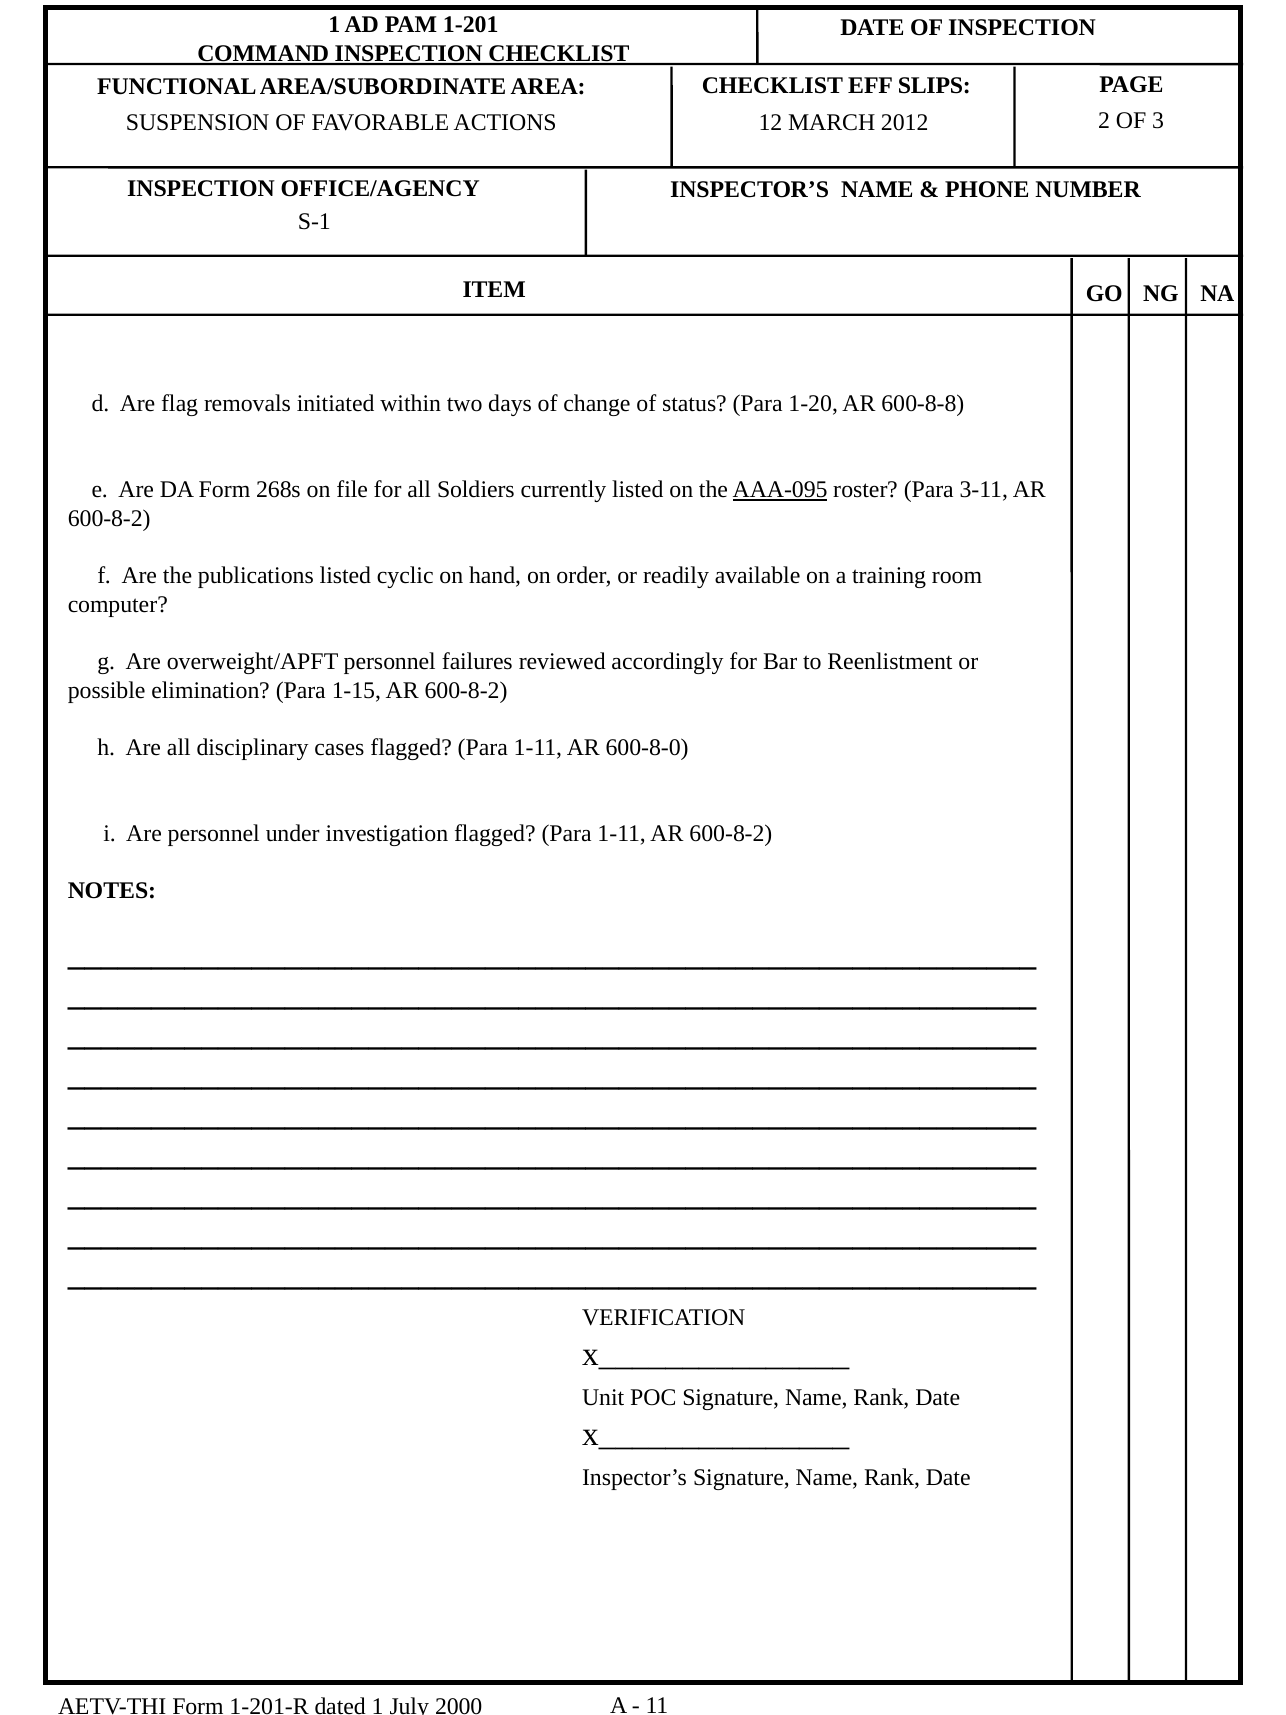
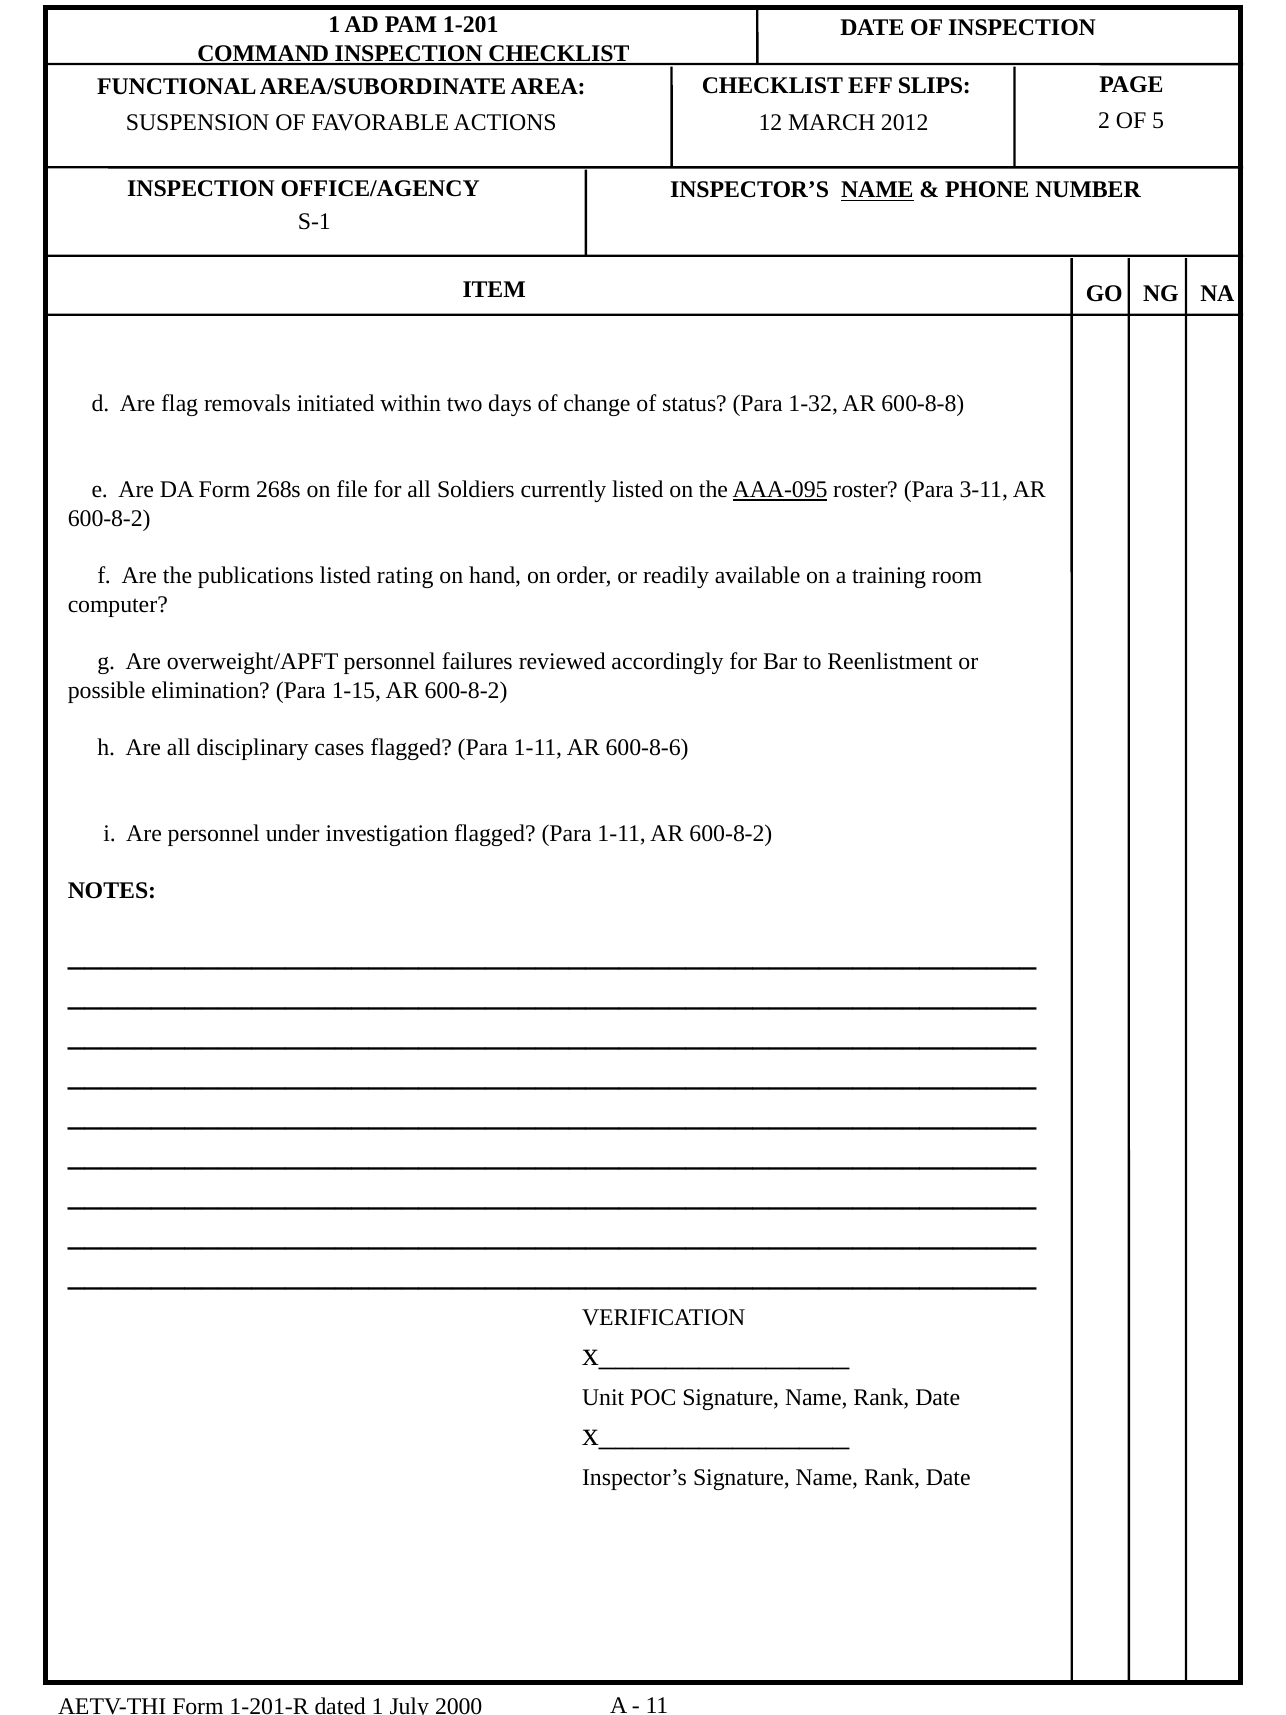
3: 3 -> 5 (1158, 121)
NAME underline: none -> present (877, 190)
1-20: 1-20 -> 1-32 (813, 404)
cyclic: cyclic -> rating (405, 576)
600-8-0: 600-8-0 -> 600-8-6 (647, 747)
